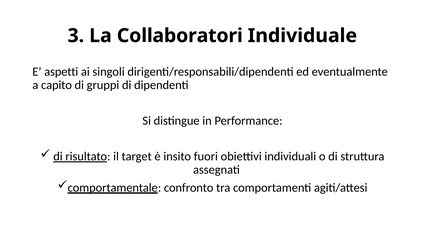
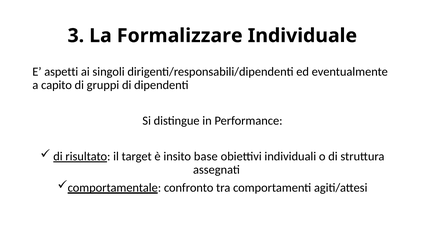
Collaboratori: Collaboratori -> Formalizzare (180, 36)
fuori: fuori -> base (206, 157)
